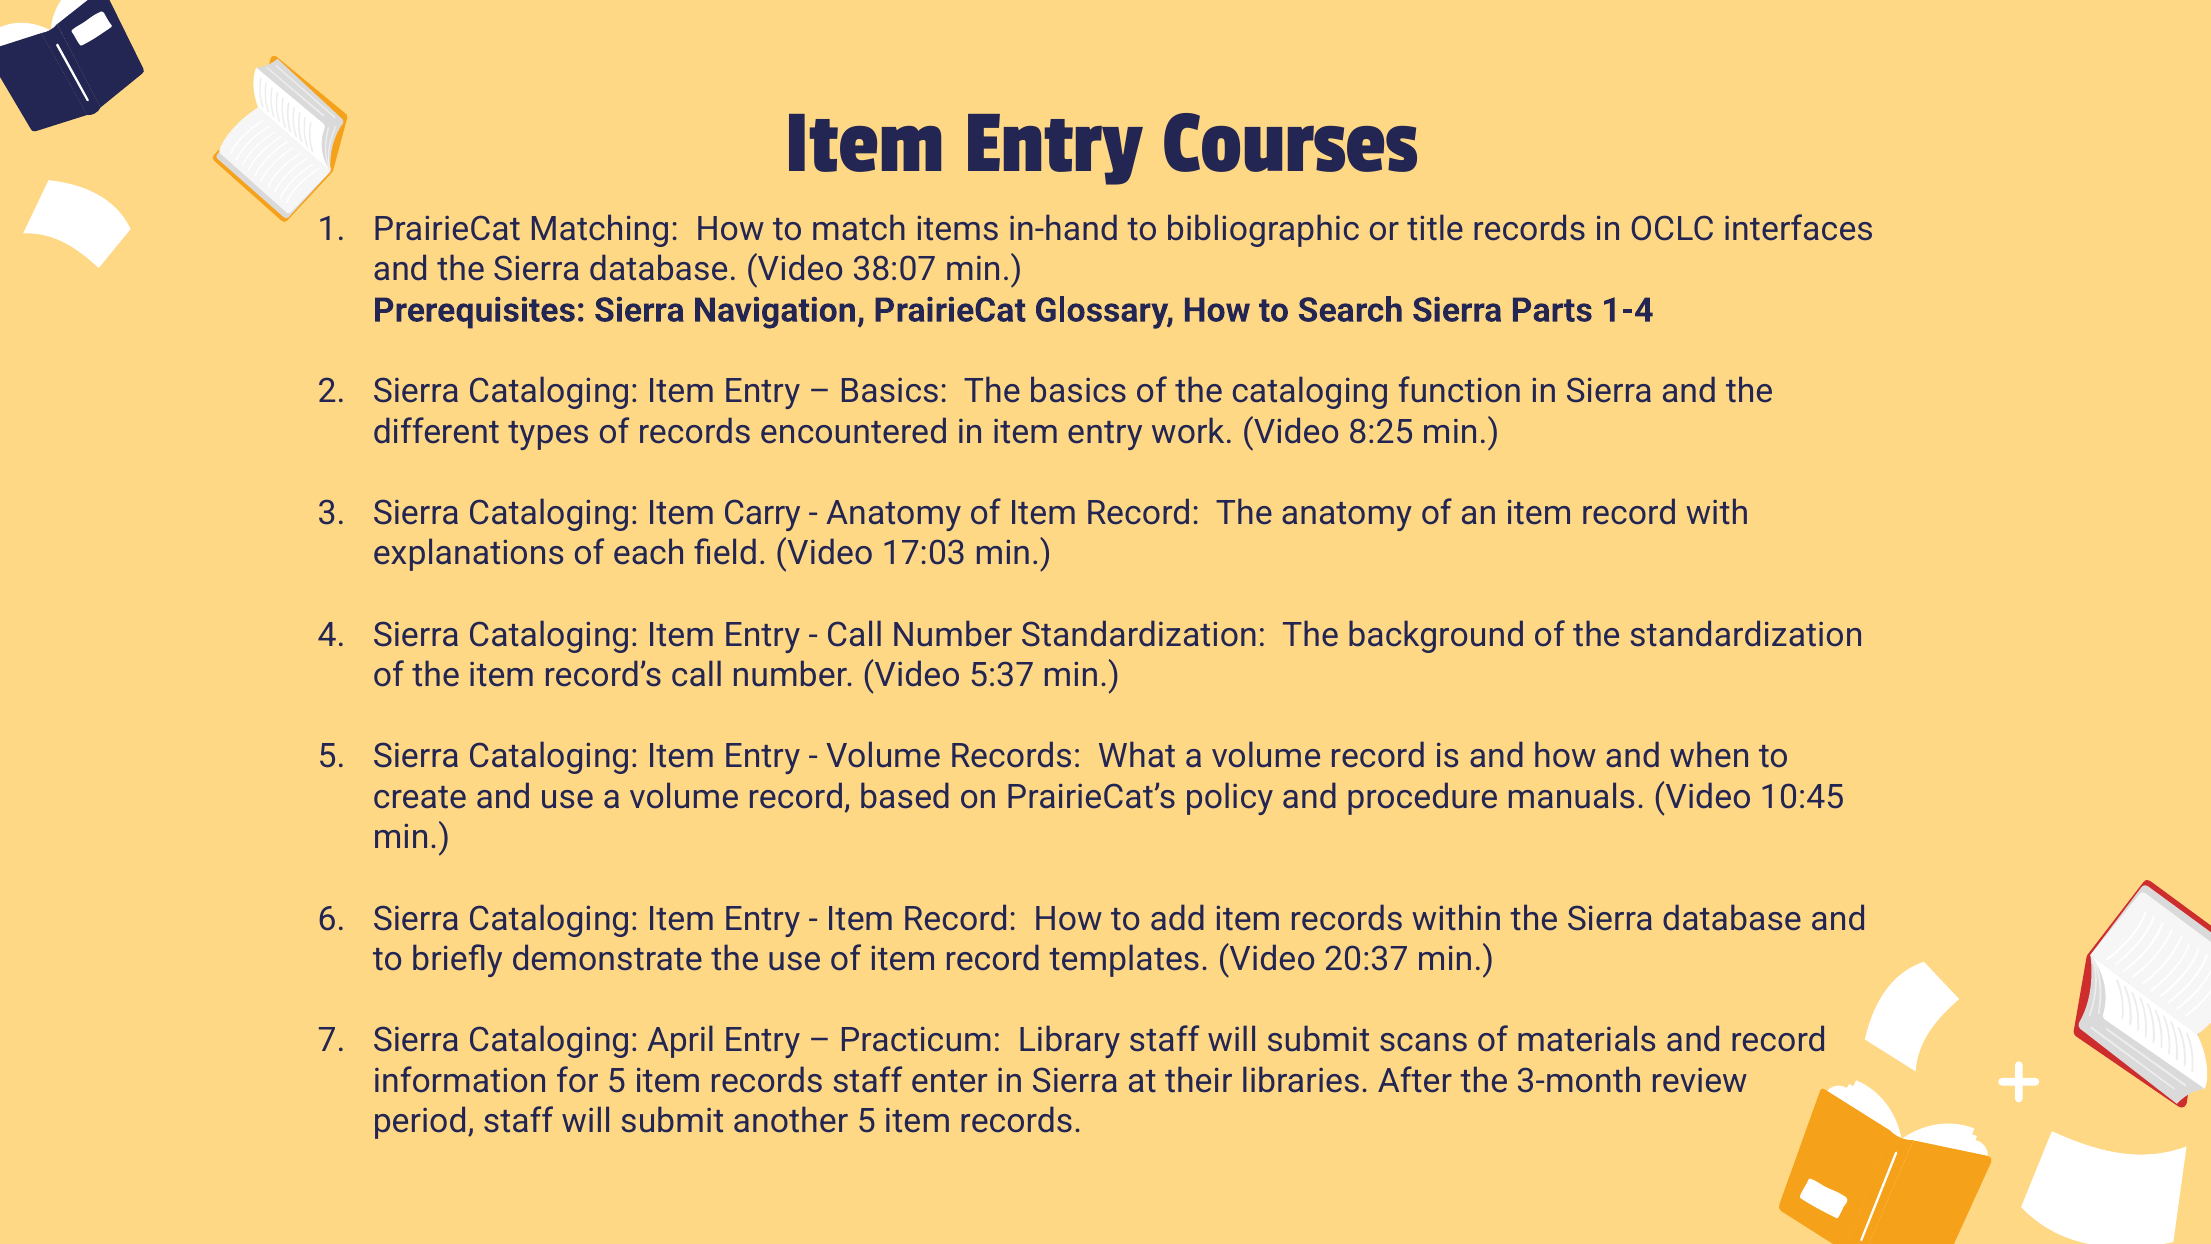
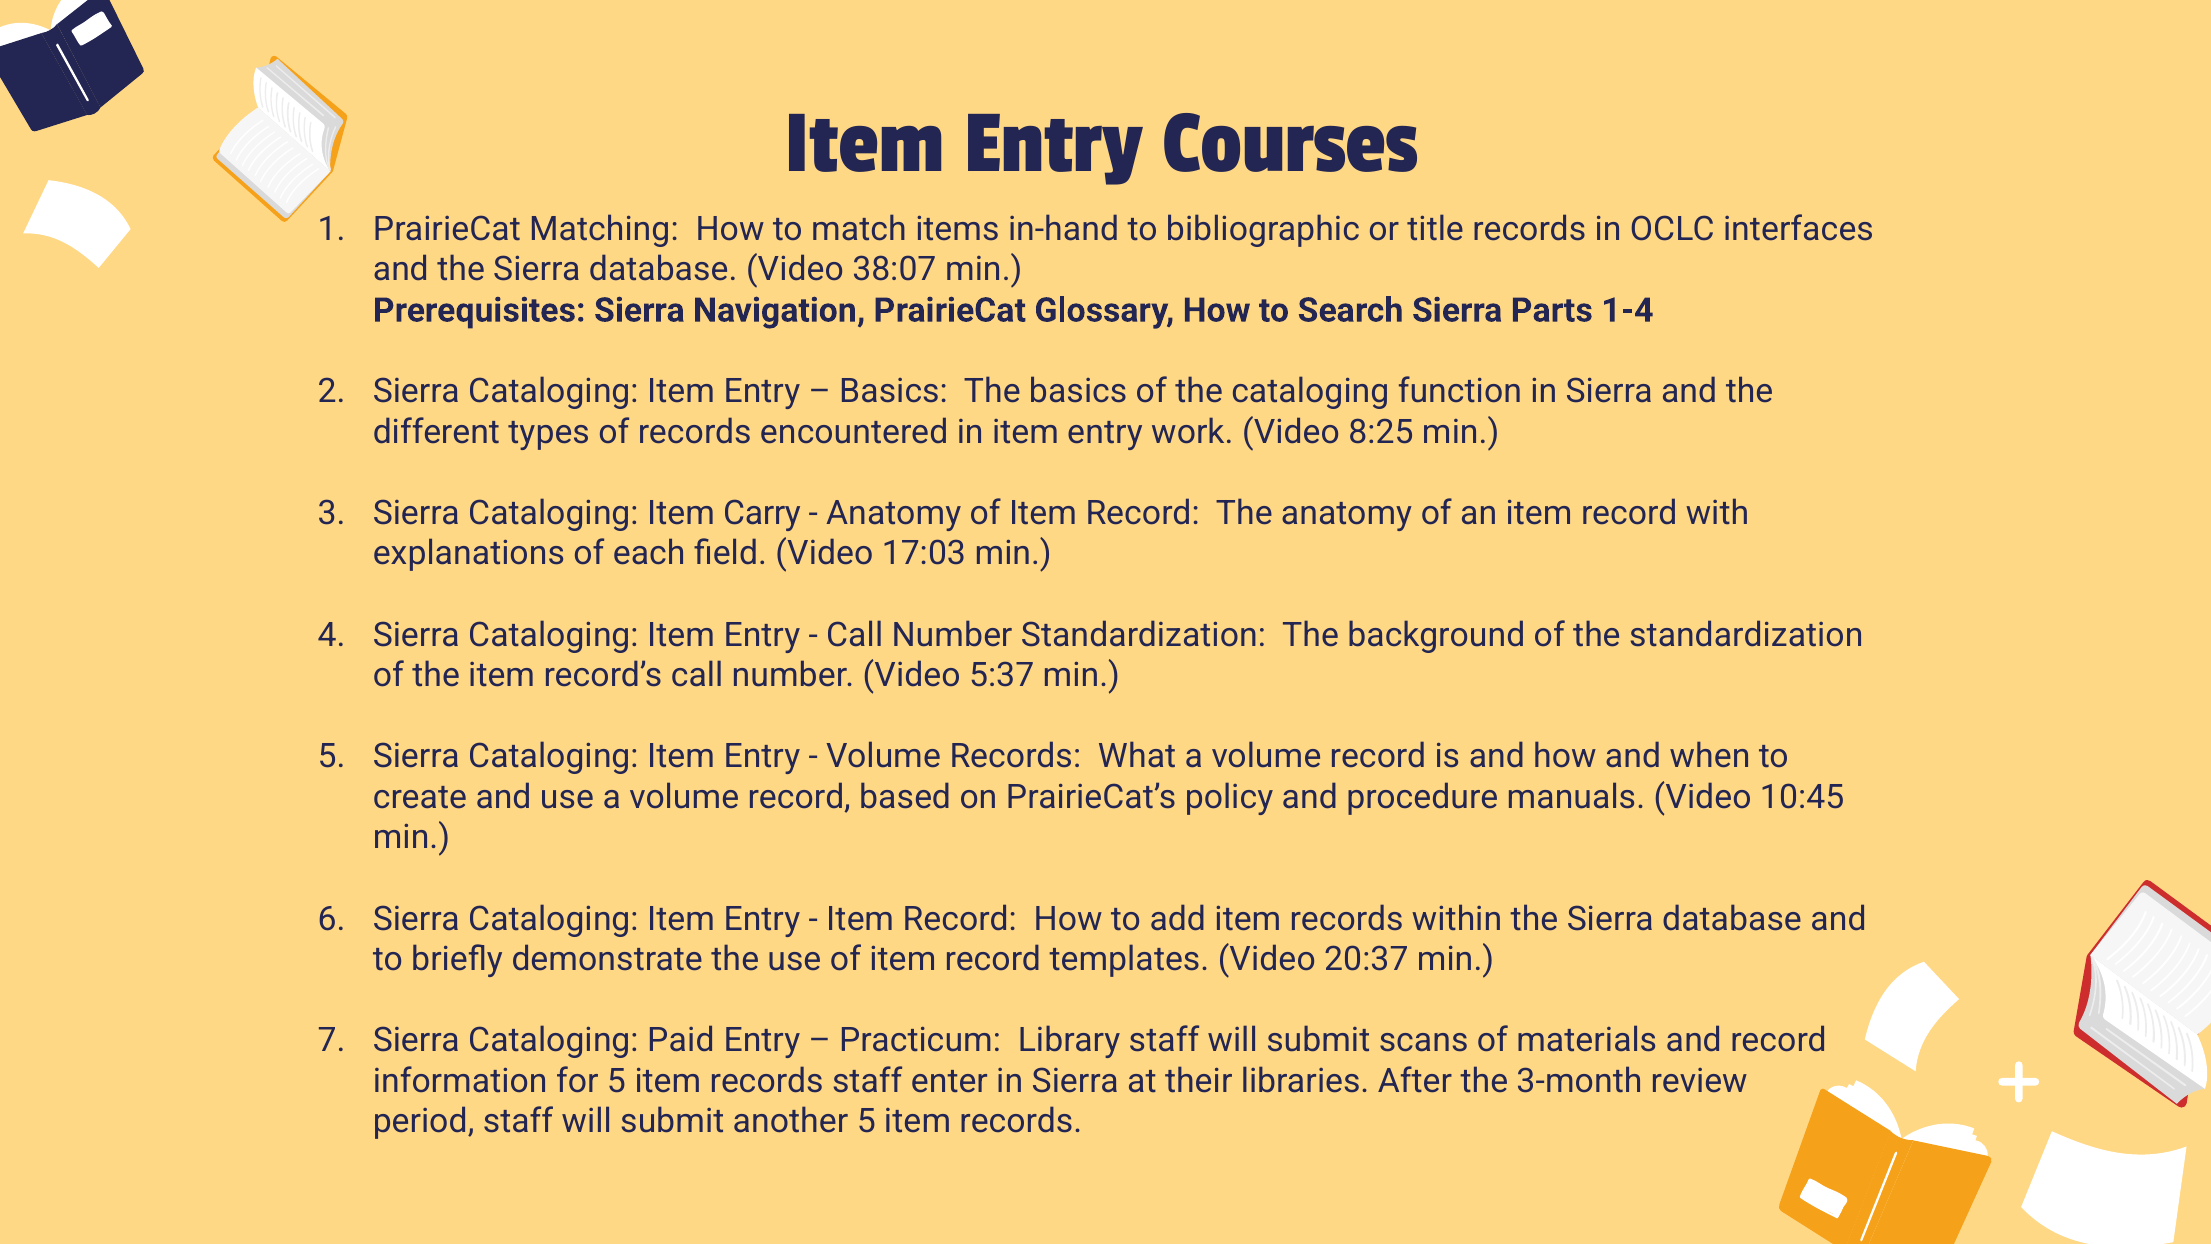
April: April -> Paid (681, 1040)
